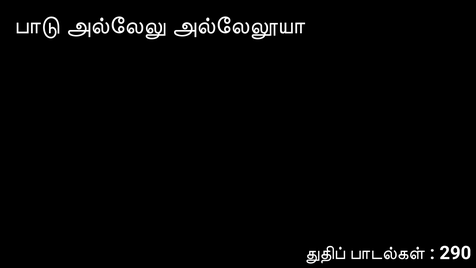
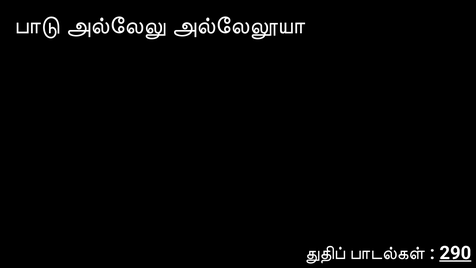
290 underline: none -> present (455, 253)
